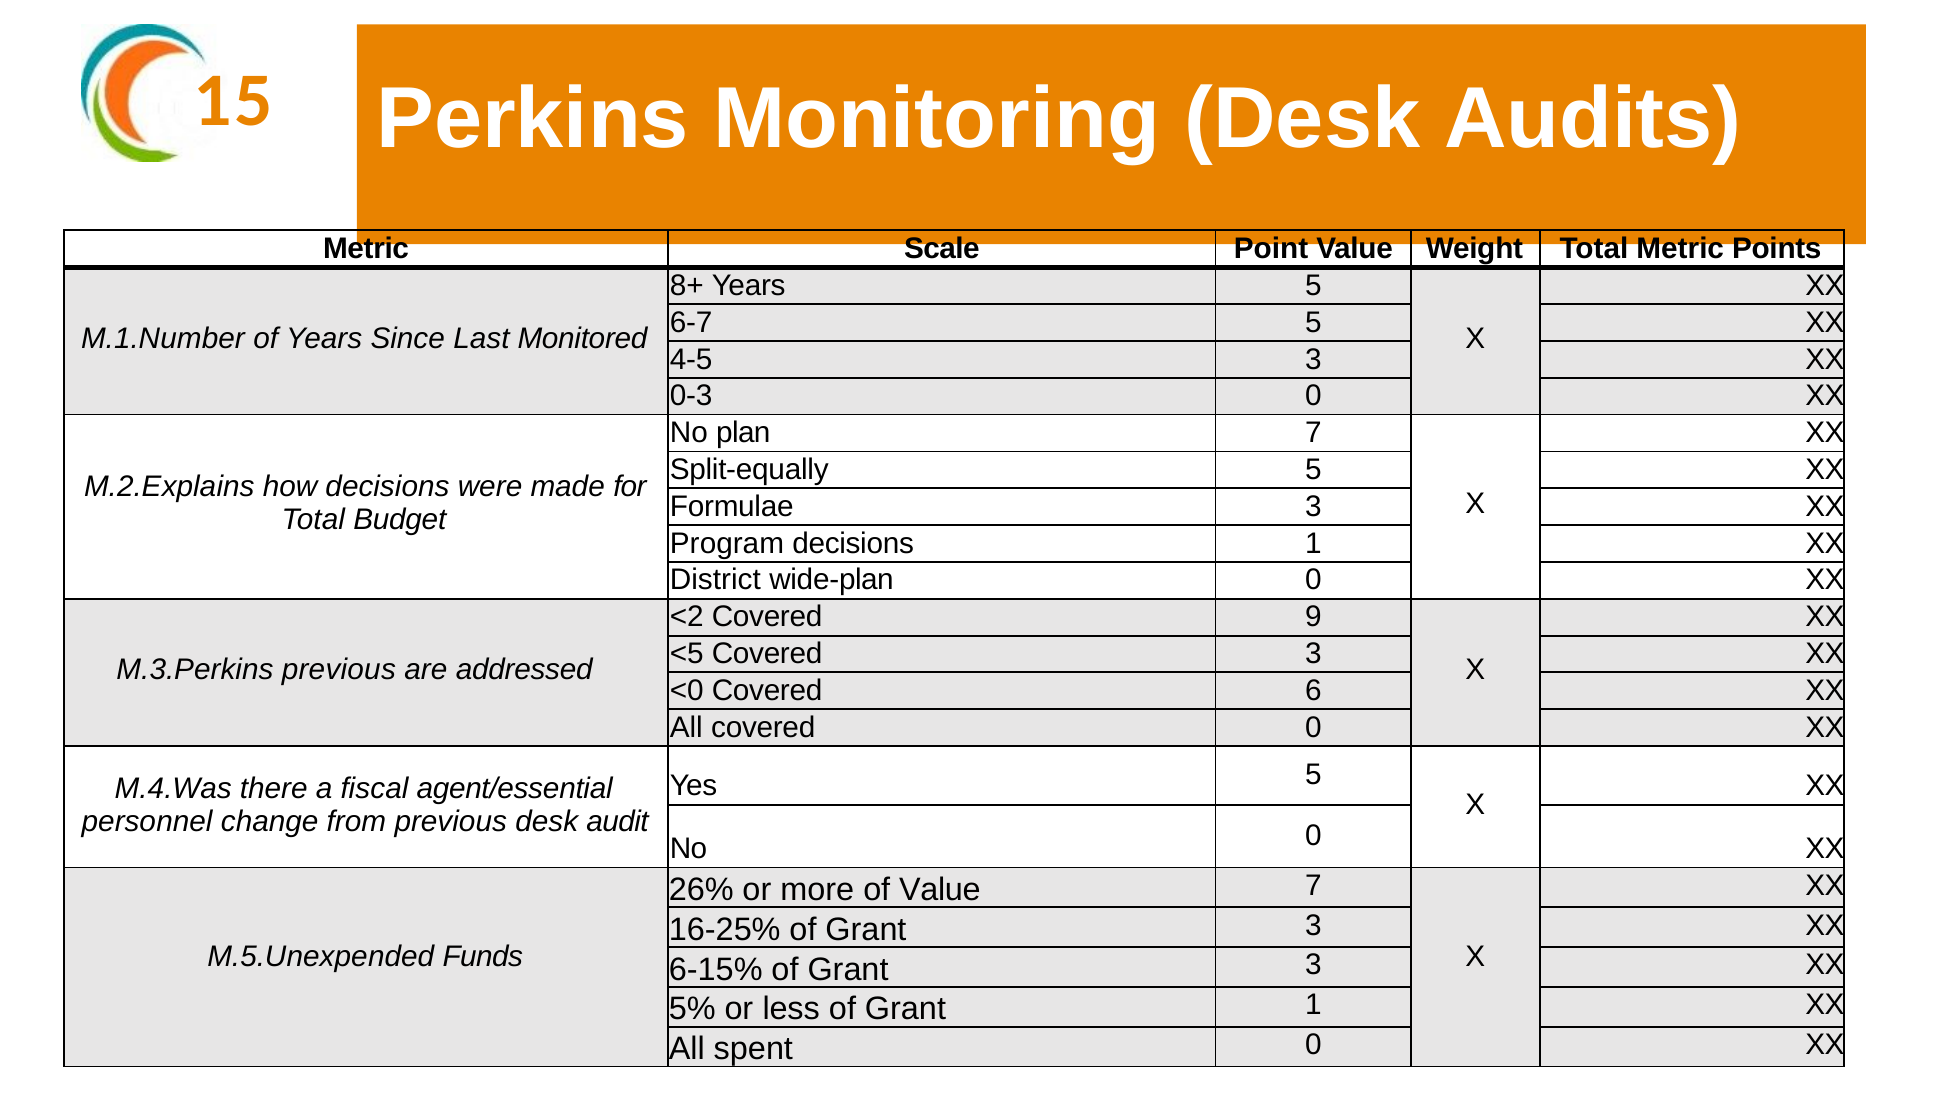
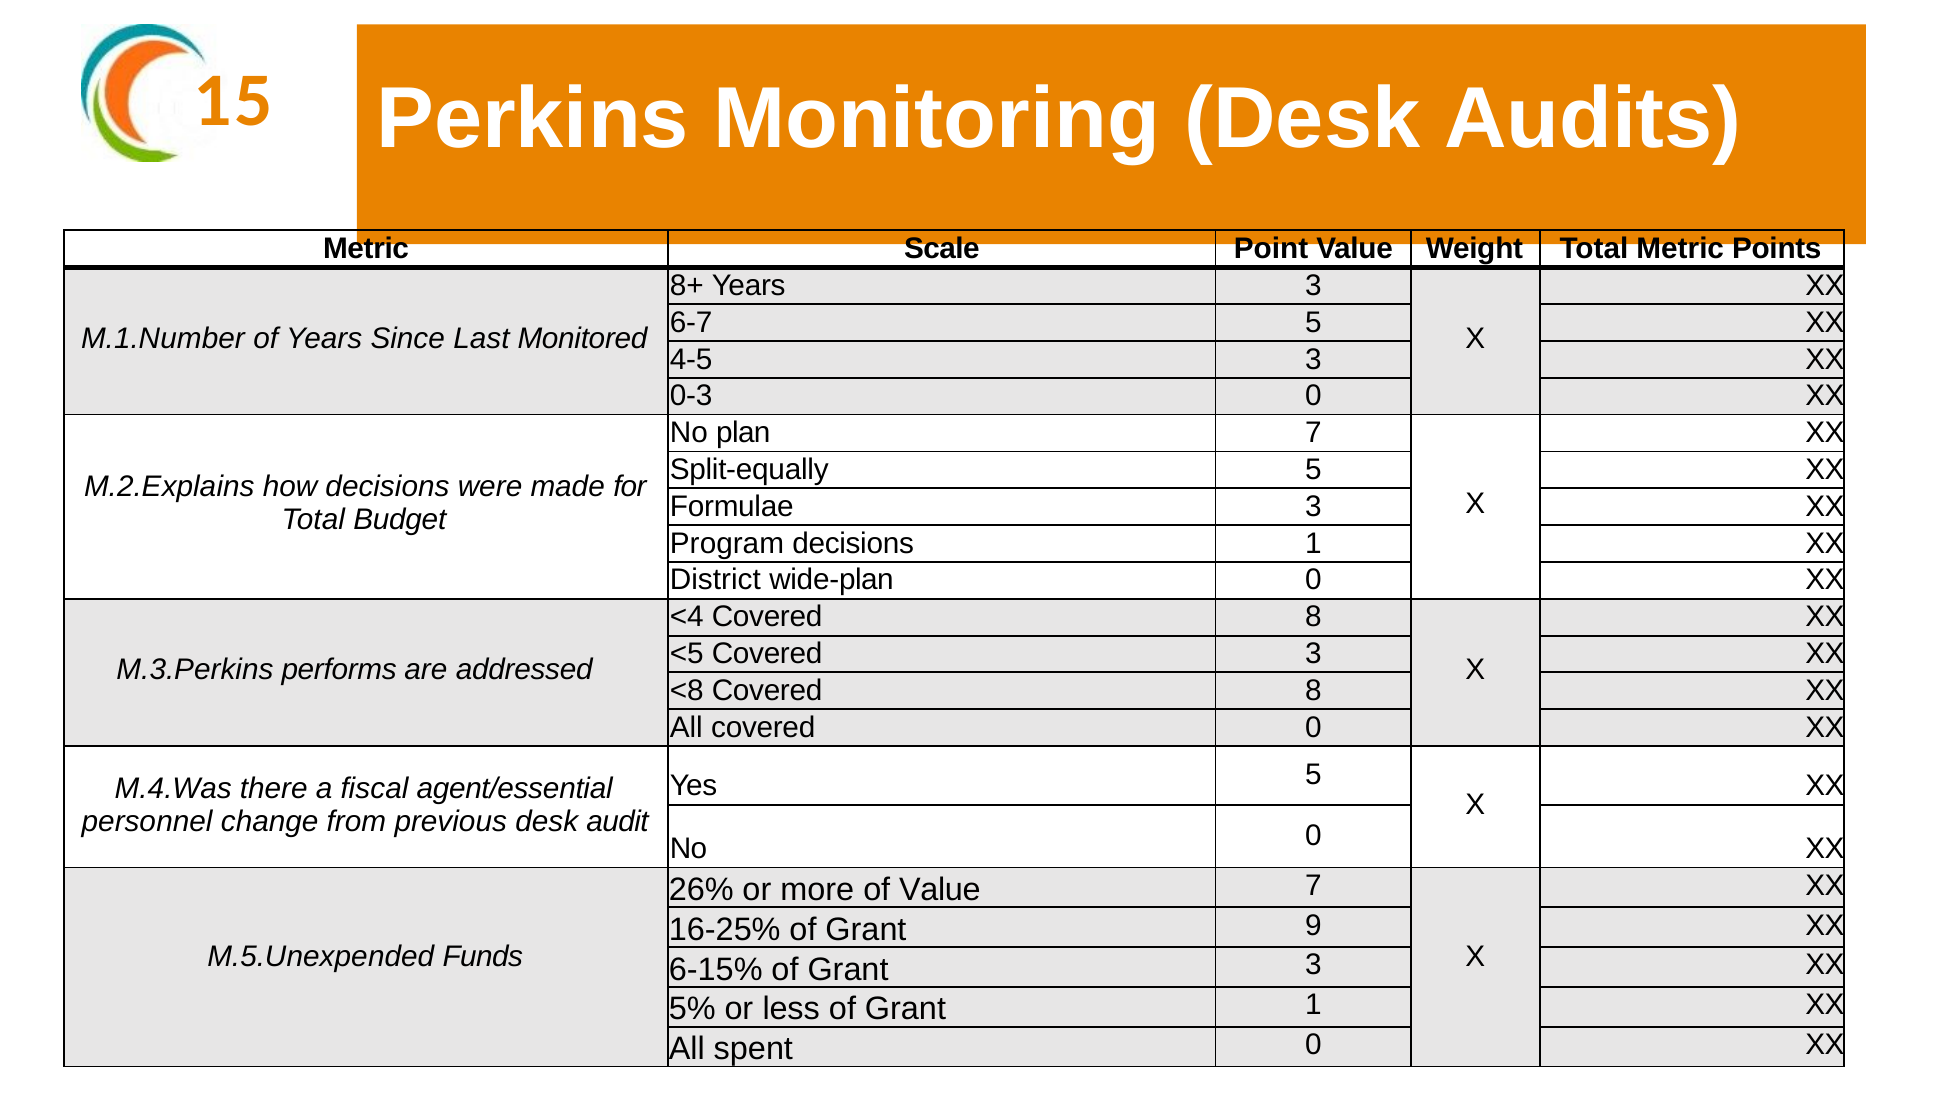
Years 5: 5 -> 3 (1313, 286)
<2: <2 -> <4 (687, 617)
9: 9 -> 8 (1313, 617)
M.3.Perkins previous: previous -> performs (339, 670)
<0: <0 -> <8 (687, 691)
6: 6 -> 8 (1313, 691)
16-25% of Grant 3: 3 -> 9 (1313, 926)
